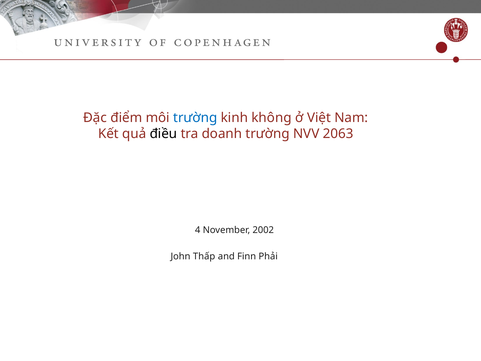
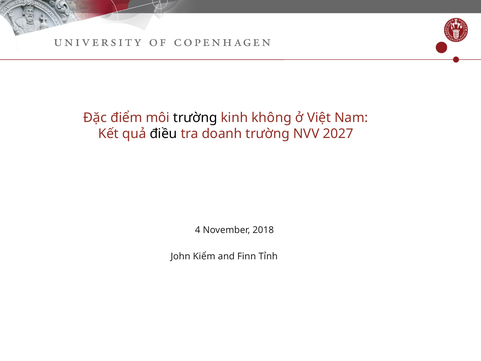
trường colour: blue -> black (195, 118)
2063: 2063 -> 2027 (338, 134)
2002: 2002 -> 2018 (263, 230)
Thấp: Thấp -> Kiểm (204, 256)
Phải: Phải -> Tỉnh (268, 256)
